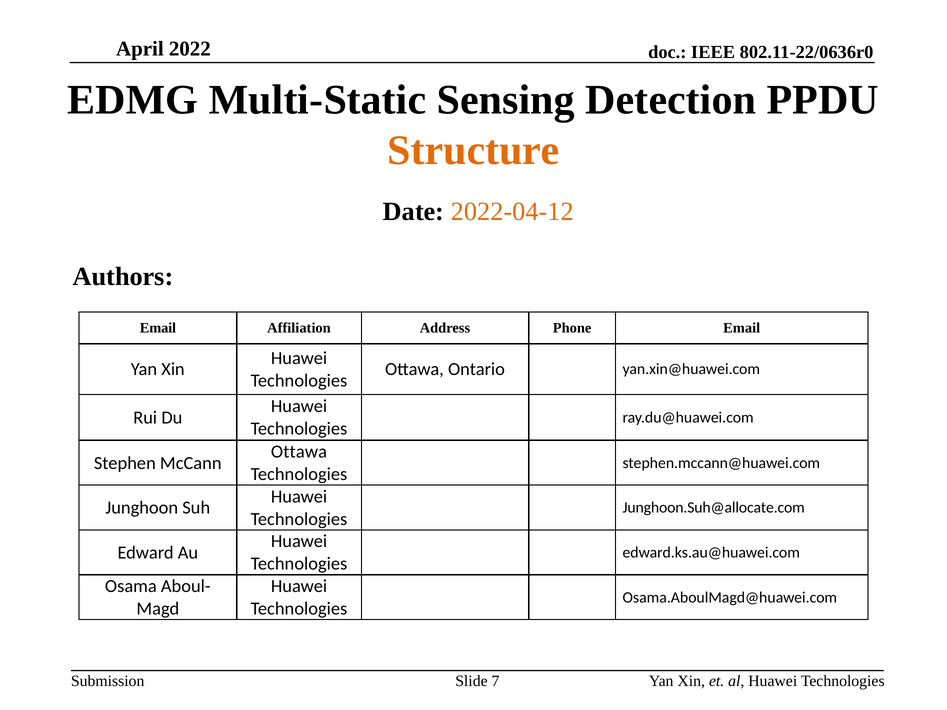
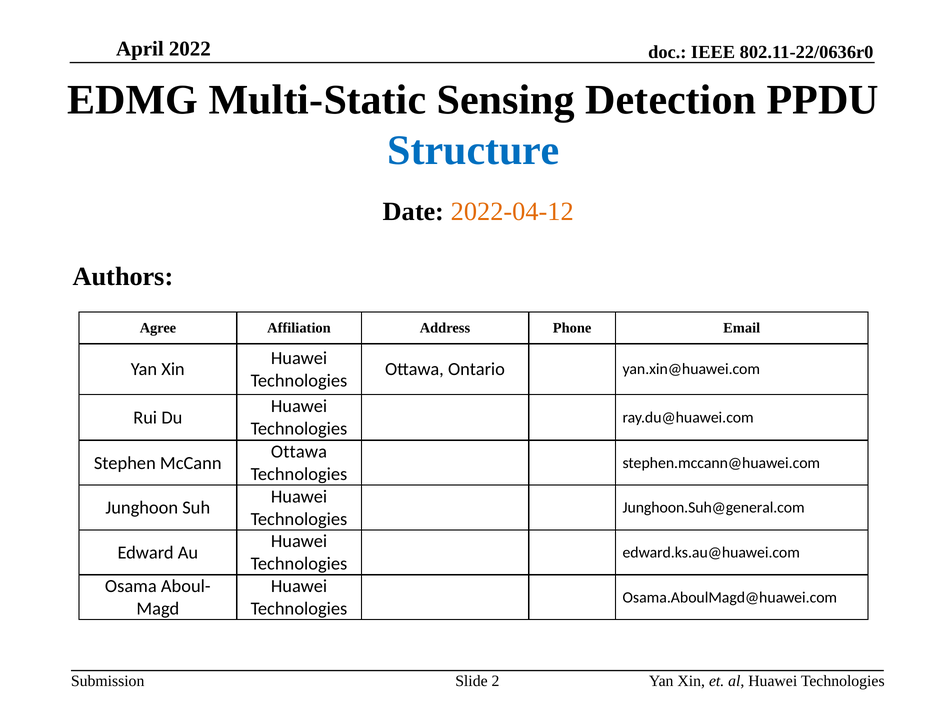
Structure colour: orange -> blue (473, 150)
Email: Email -> Agree (158, 328)
Junghoon.Suh@allocate.com: Junghoon.Suh@allocate.com -> Junghoon.Suh@general.com (714, 508)
7: 7 -> 2 (496, 681)
